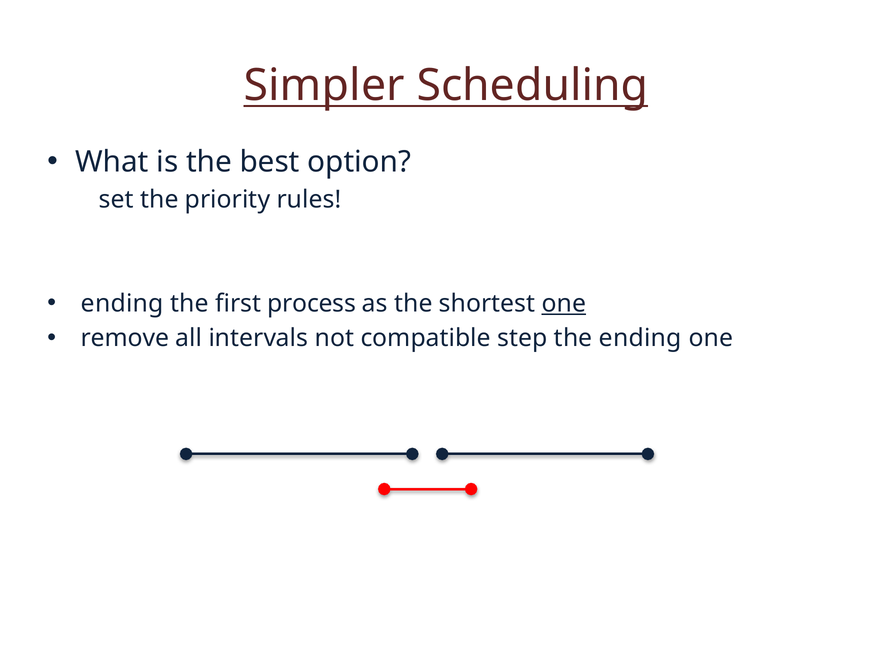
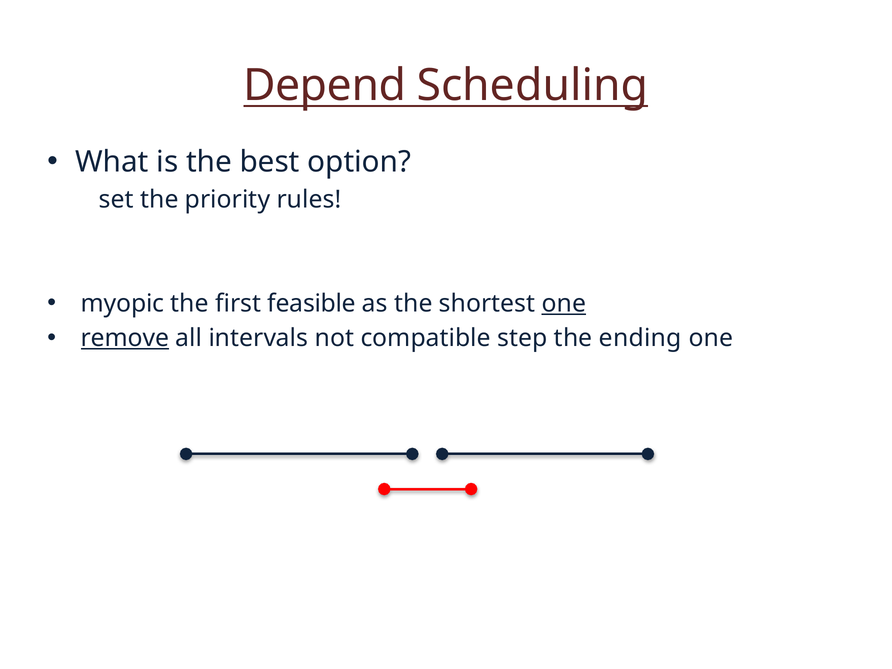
Simpler: Simpler -> Depend (325, 86)
ending: ending -> myopic (123, 304)
process: process -> feasible (312, 304)
remove underline: none -> present (125, 338)
